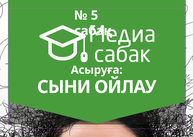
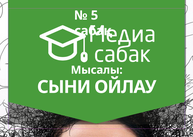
Асыруға: Асыруға -> Мысалы (97, 70)
